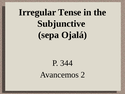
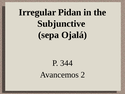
Tense: Tense -> Pidan (70, 12)
